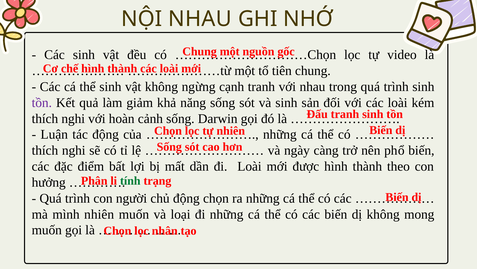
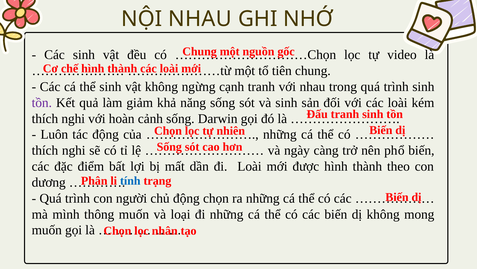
Luận: Luận -> Luôn (54, 134)
tính colour: green -> blue (130, 180)
hưởng: hưởng -> dương (49, 182)
mình nhiên: nhiên -> thông (99, 214)
